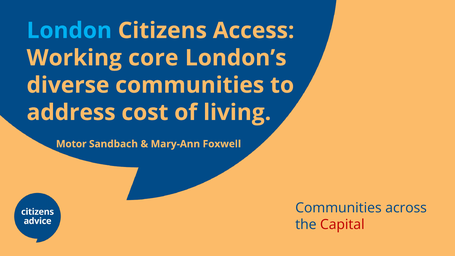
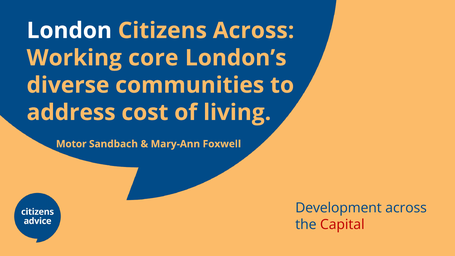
London colour: light blue -> white (69, 31)
Citizens Access: Access -> Across (254, 31)
Communities: Communities -> Development (339, 208)
